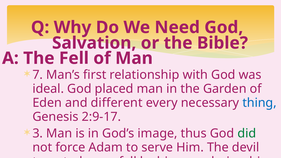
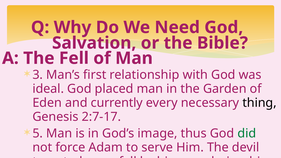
7: 7 -> 3 (38, 75)
different: different -> currently (117, 103)
thing colour: blue -> black (260, 103)
2:9-17: 2:9-17 -> 2:7-17 (101, 117)
3: 3 -> 5 (38, 133)
